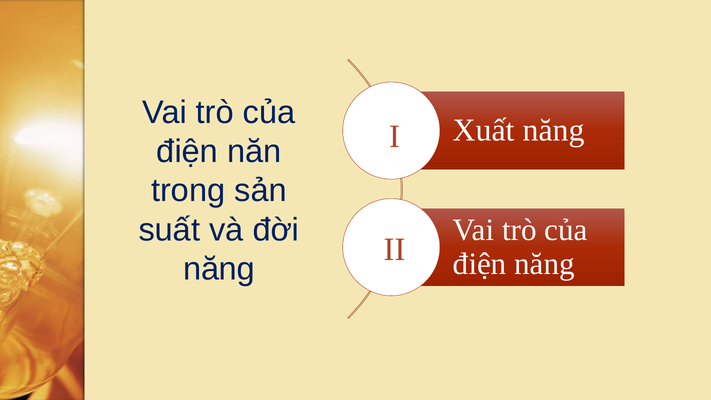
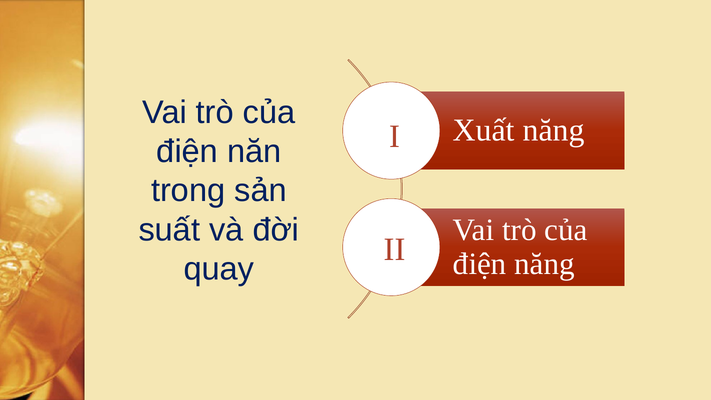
năng: năng -> quay (219, 269)
